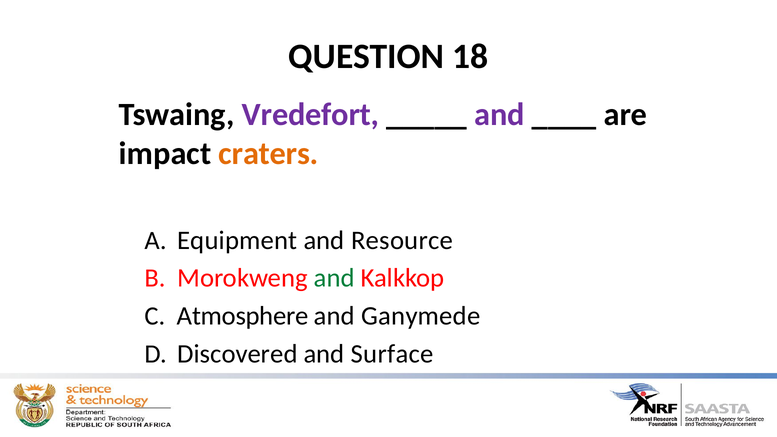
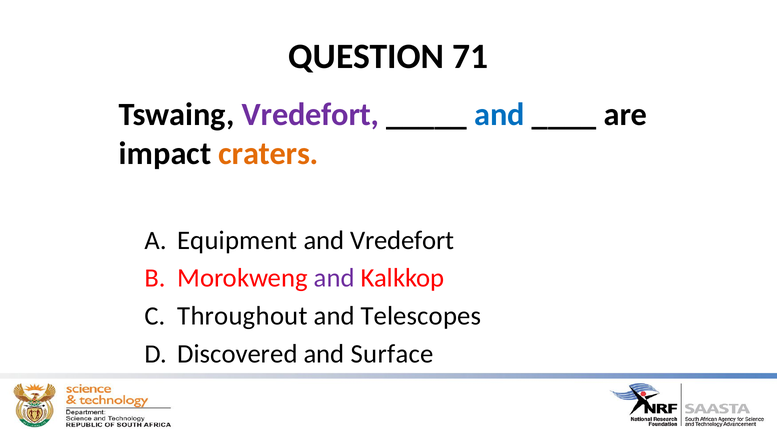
18: 18 -> 71 (470, 56)
and colour: purple -> blue (499, 115)
and Resource: Resource -> Vredefort (402, 240)
and colour: green -> purple (334, 278)
Atmosphere: Atmosphere -> Throughout (242, 316)
Ganymede: Ganymede -> Telescopes (421, 316)
